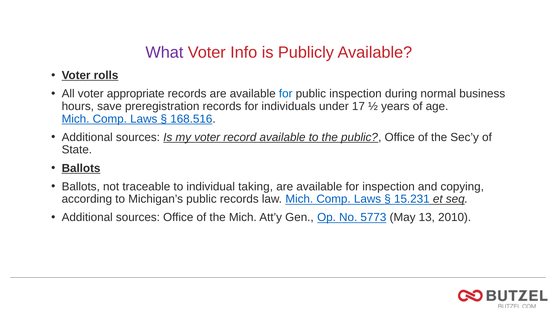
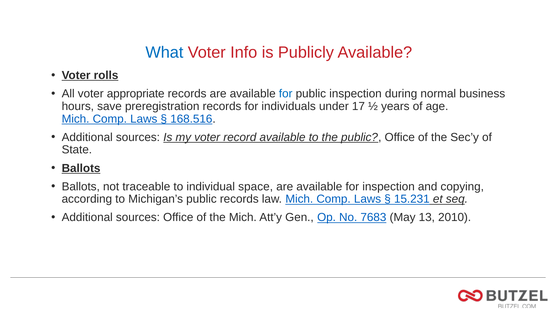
What colour: purple -> blue (164, 53)
taking: taking -> space (256, 186)
5773: 5773 -> 7683 (373, 217)
